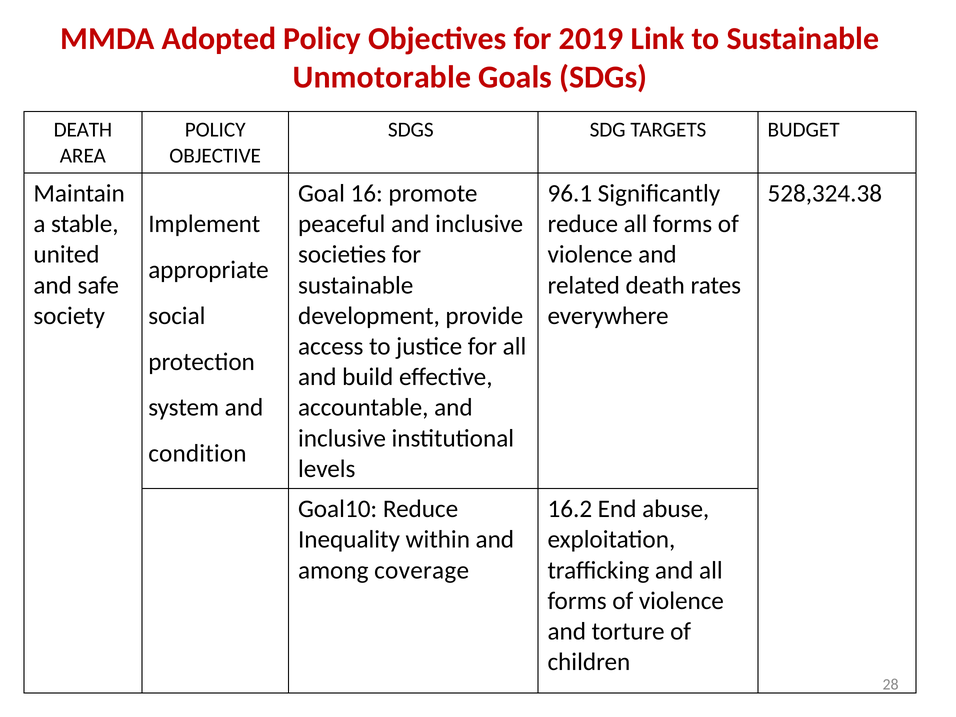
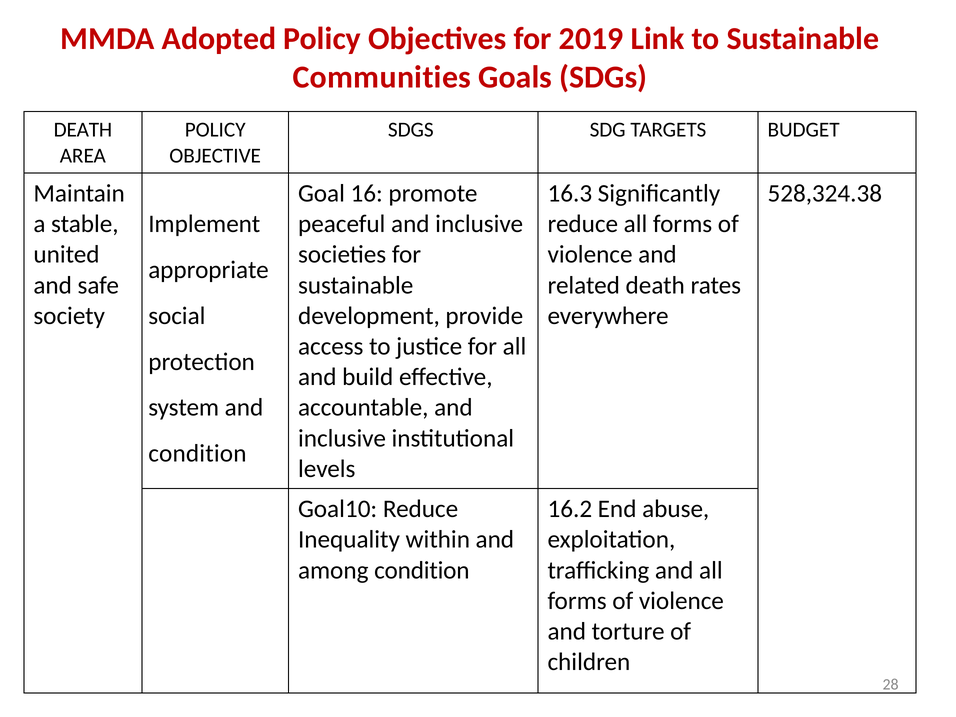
Unmotorable: Unmotorable -> Communities (382, 77)
96.1: 96.1 -> 16.3 (570, 193)
among coverage: coverage -> condition (422, 570)
